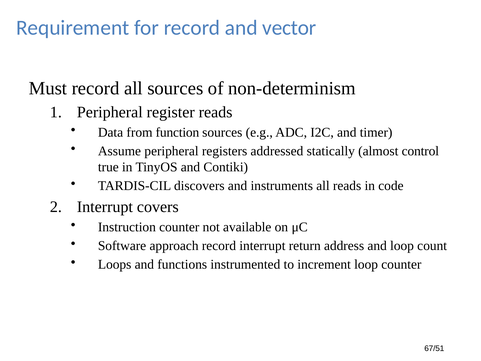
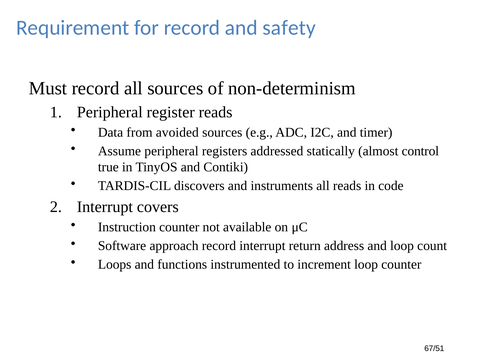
vector: vector -> safety (289, 28)
function: function -> avoided (177, 132)
